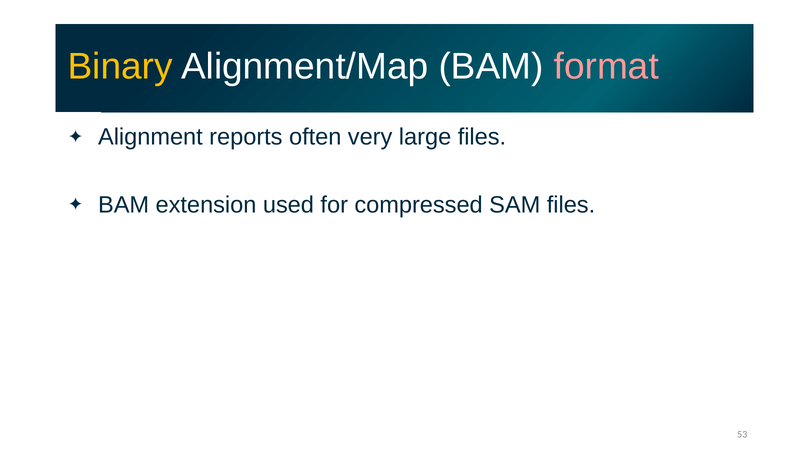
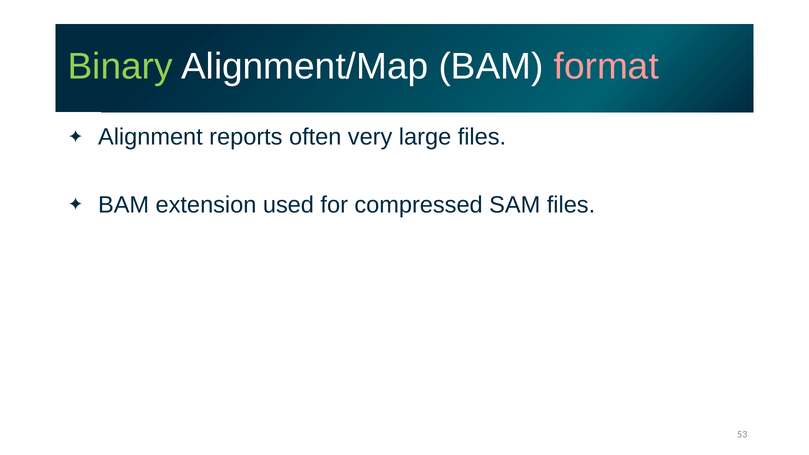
Binary colour: yellow -> light green (120, 66)
